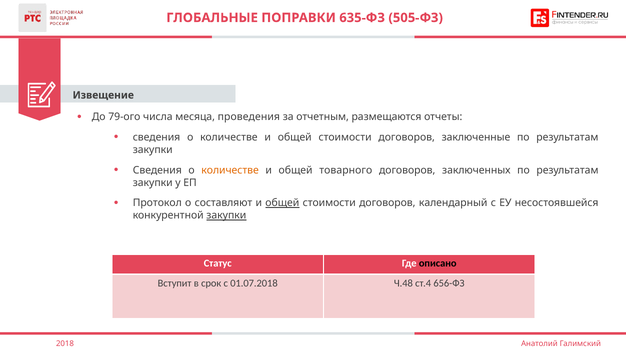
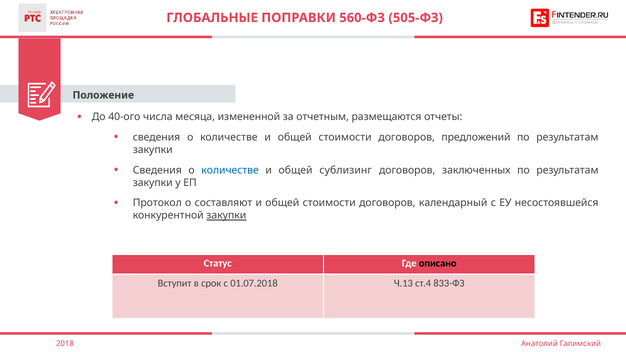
635-ФЗ: 635-ФЗ -> 560-ФЗ (362, 18)
Извещение: Извещение -> Положение (103, 95)
79-ого: 79-ого -> 40-ого (124, 117)
проведения: проведения -> измененной (249, 117)
заключенные: заключенные -> предложений (476, 137)
количестве colour: orange -> blue (230, 170)
товарного: товарного -> сублизинг (346, 170)
общей underline: present -> none (282, 203)
Ч.48: Ч.48 -> Ч.13 (403, 283)
656-ФЗ: 656-ФЗ -> 833-ФЗ (449, 283)
